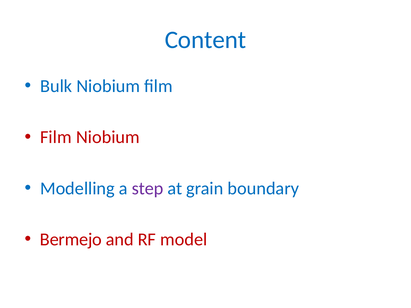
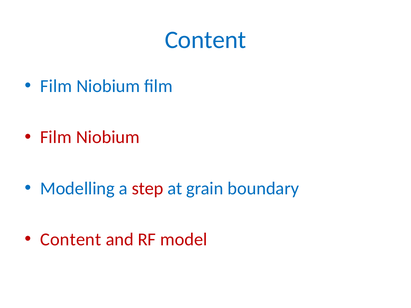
Bulk: Bulk -> Film (56, 86)
step colour: purple -> red (148, 189)
Bermejo: Bermejo -> Content (71, 240)
